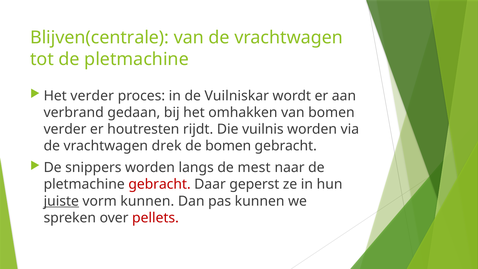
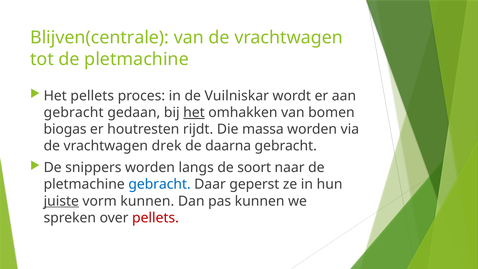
Het verder: verder -> pellets (92, 96)
verbrand: verbrand -> gebracht (74, 113)
het underline: none -> present (194, 113)
verder: verder -> biogas (65, 129)
vuilnis: vuilnis -> massa (263, 129)
de bomen: bomen -> daarna (228, 146)
mest: mest -> soort (254, 168)
gebracht colour: red -> blue (160, 184)
